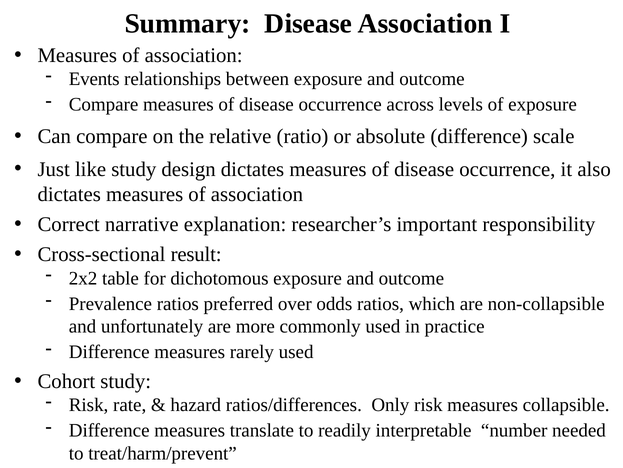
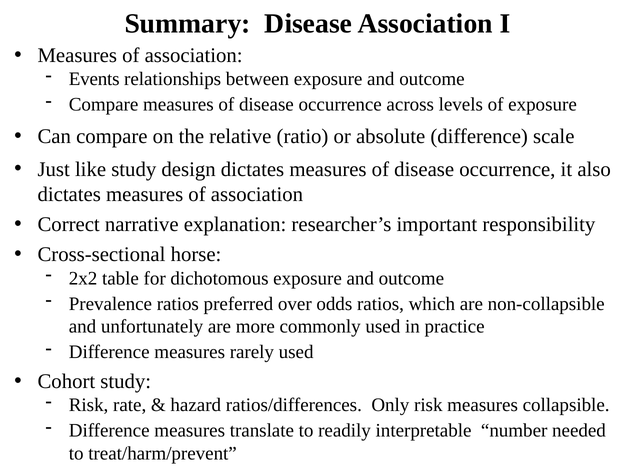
result: result -> horse (196, 254)
